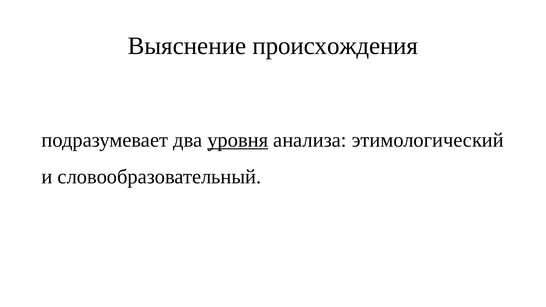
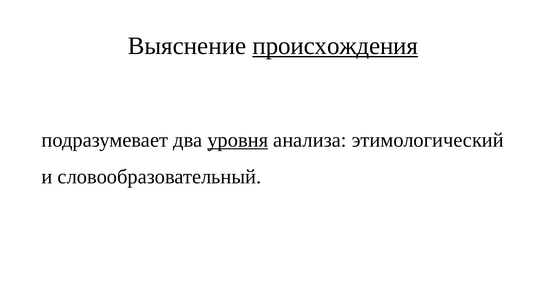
происхождения underline: none -> present (335, 46)
